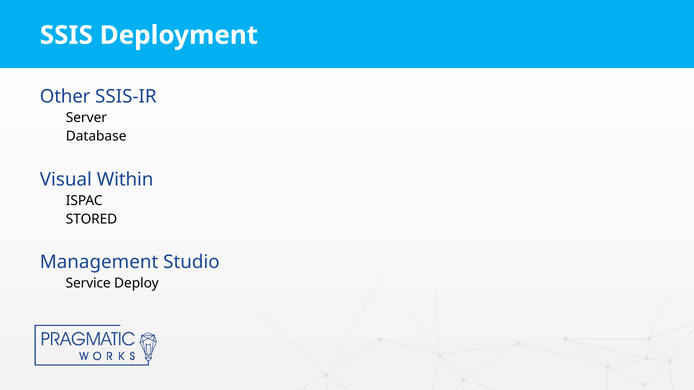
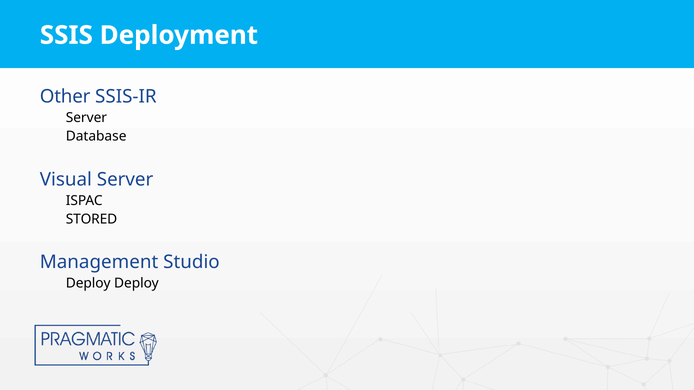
Visual Within: Within -> Server (125, 180)
Service: Service -> Deploy (88, 284)
